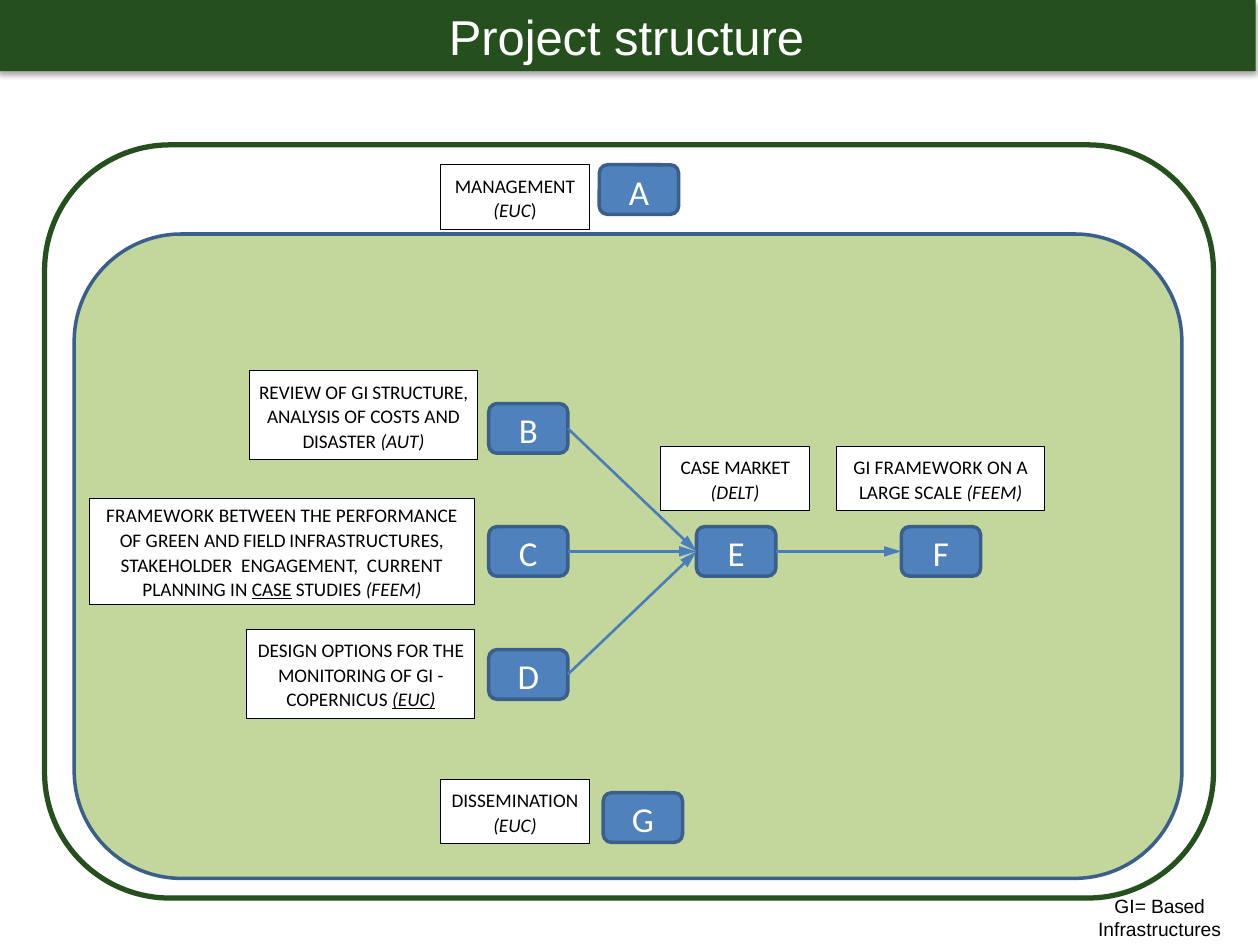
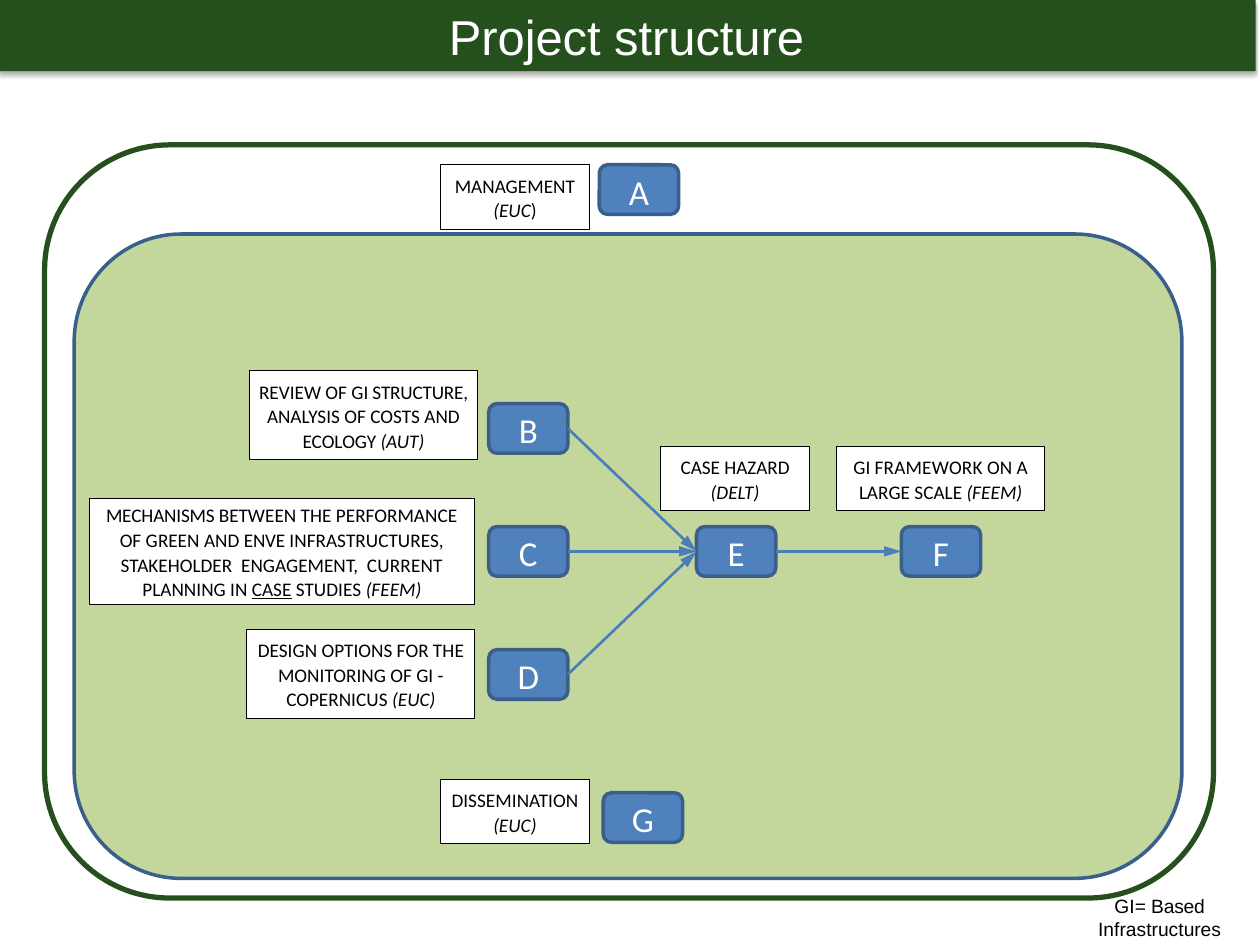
DISASTER: DISASTER -> ECOLOGY (339, 442)
MARKET: MARKET -> HAZARD (757, 468)
FRAMEWORK: FRAMEWORK -> MECHANISMS (160, 516)
FIELD: FIELD -> ENVE (265, 541)
EUC underline: present -> none (414, 700)
